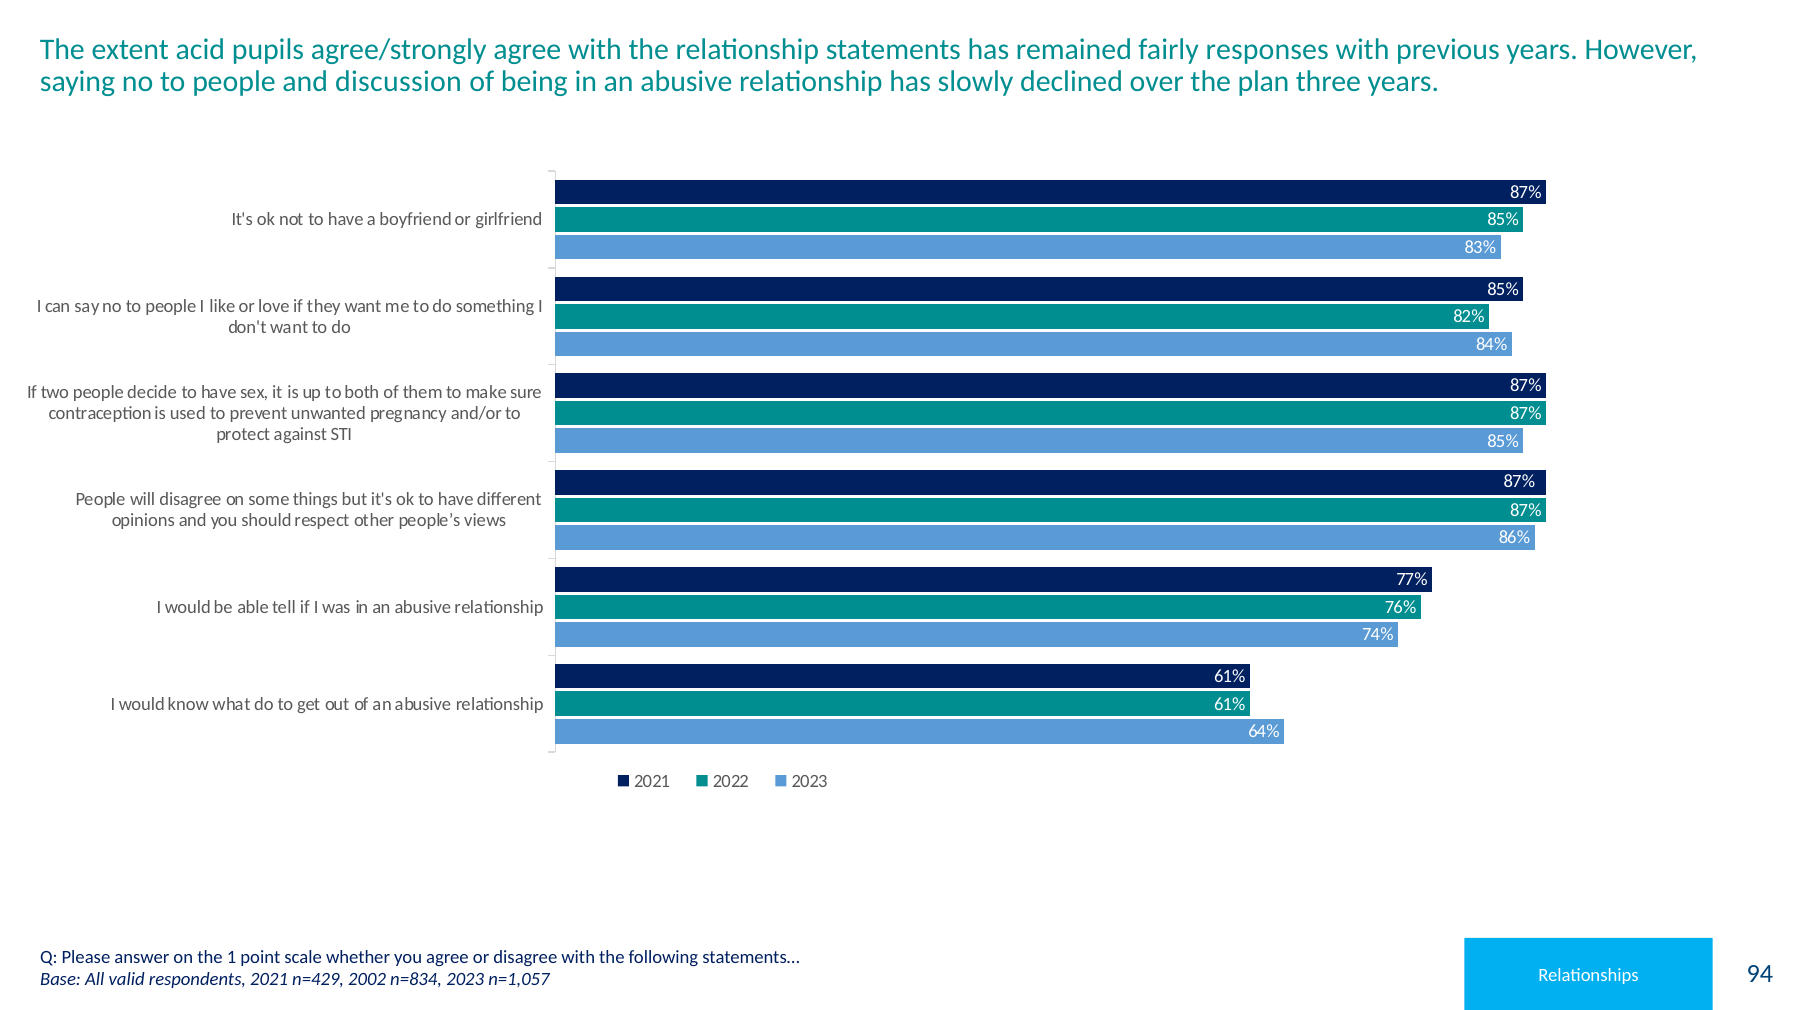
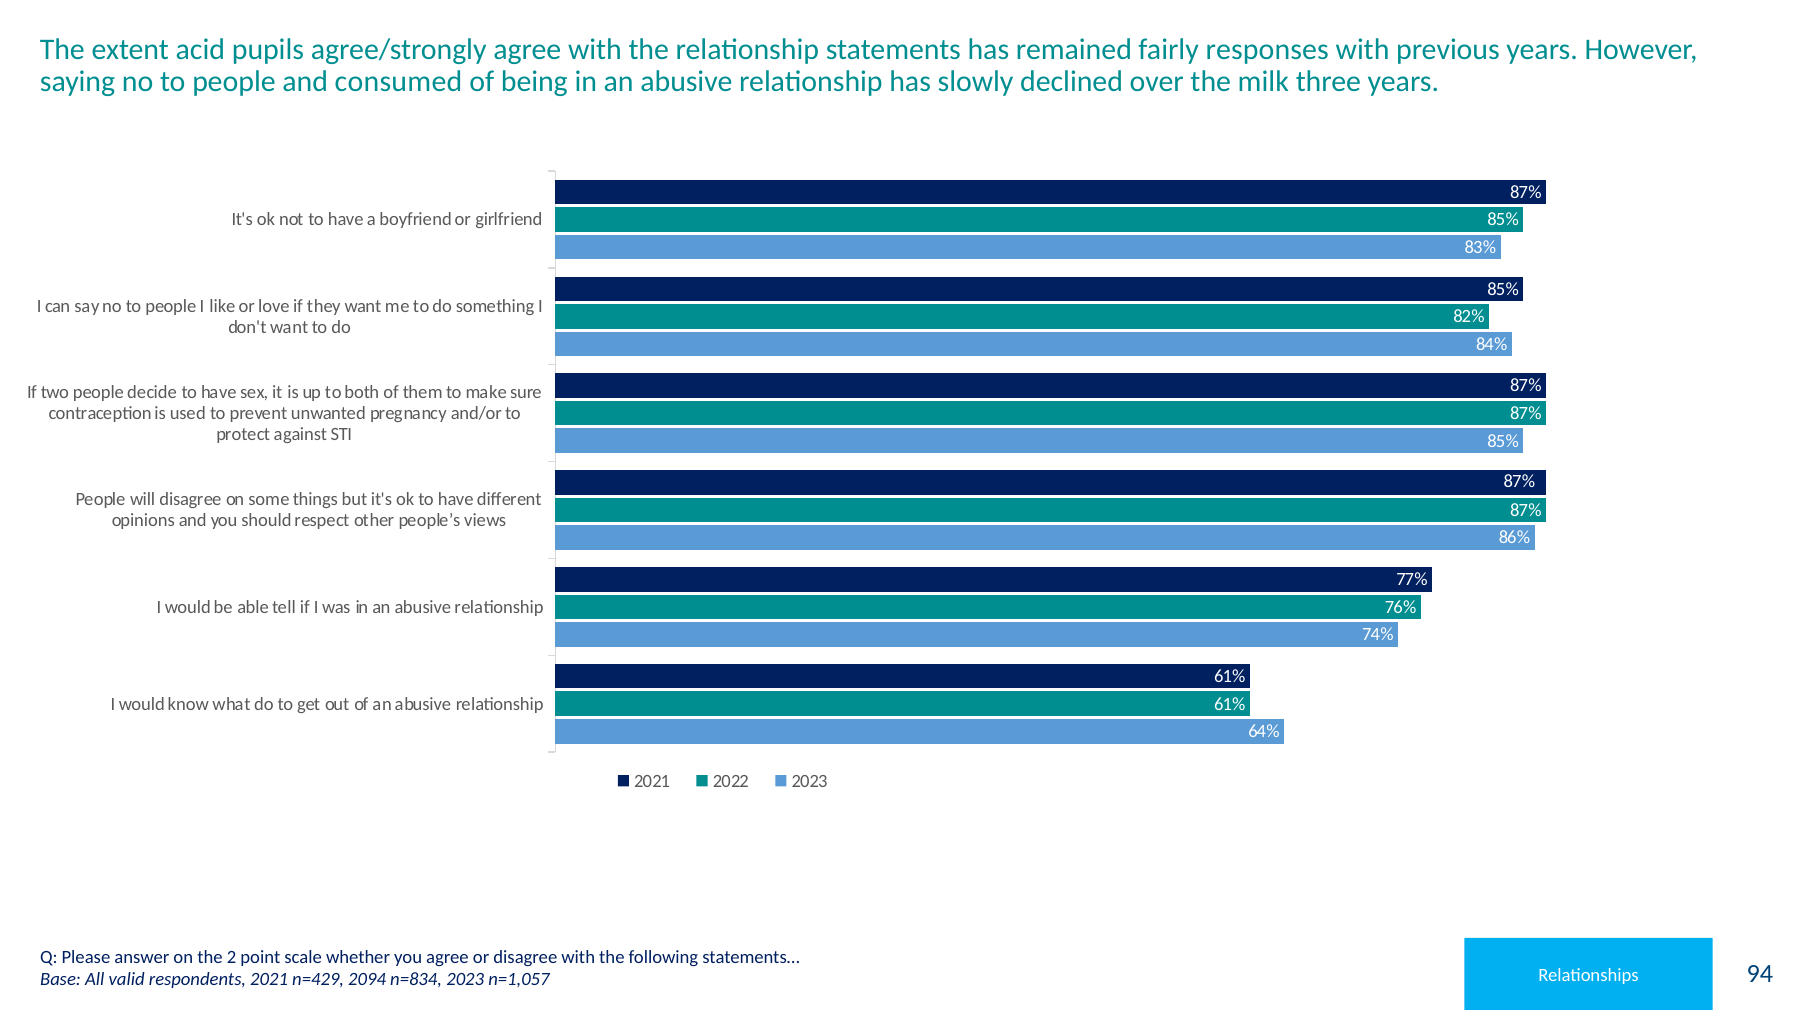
discussion: discussion -> consumed (399, 81)
plan: plan -> milk (1263, 81)
1: 1 -> 2 (232, 957)
2002: 2002 -> 2094 (367, 979)
